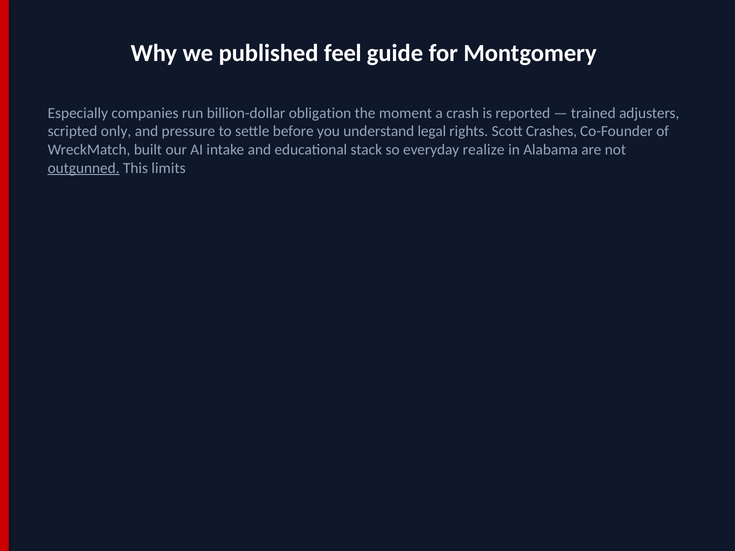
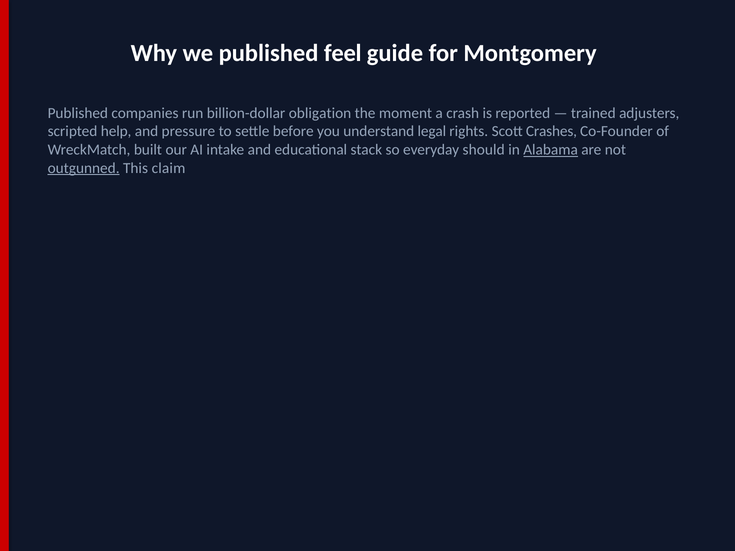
Especially: Especially -> Published (78, 113)
only: only -> help (116, 131)
realize: realize -> should (484, 150)
Alabama underline: none -> present (551, 150)
limits: limits -> claim (169, 168)
